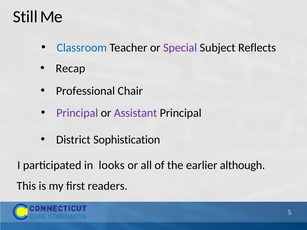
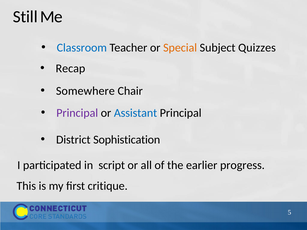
Special colour: purple -> orange (180, 48)
Reflects: Reflects -> Quizzes (257, 48)
Professional: Professional -> Somewhere (85, 91)
Assistant colour: purple -> blue (136, 113)
looks: looks -> script (112, 165)
although: although -> progress (242, 165)
readers: readers -> critique (108, 186)
